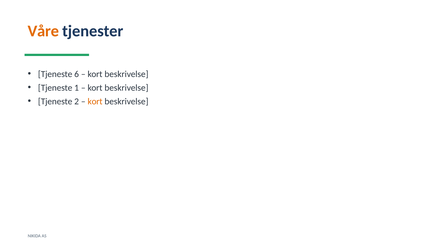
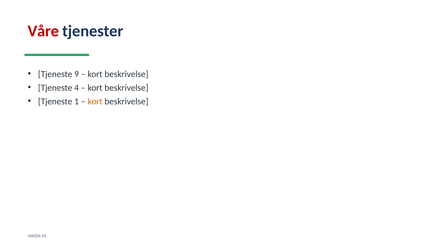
Våre colour: orange -> red (43, 31)
6: 6 -> 9 (77, 74)
1: 1 -> 4 (77, 88)
2: 2 -> 1 (77, 101)
